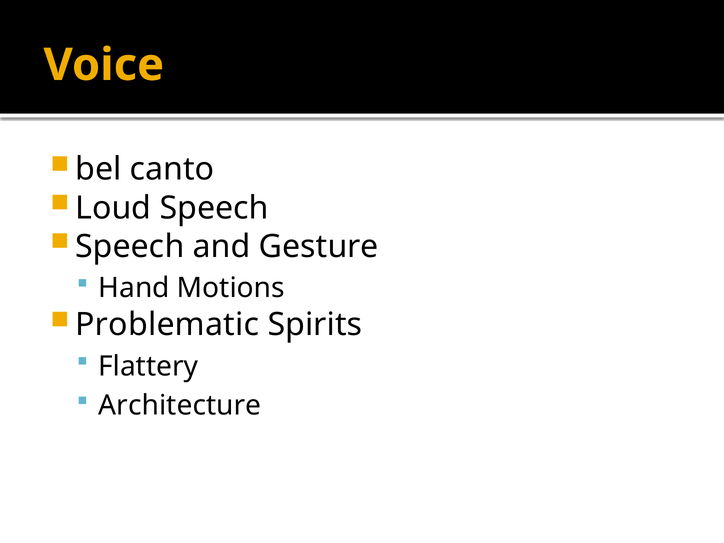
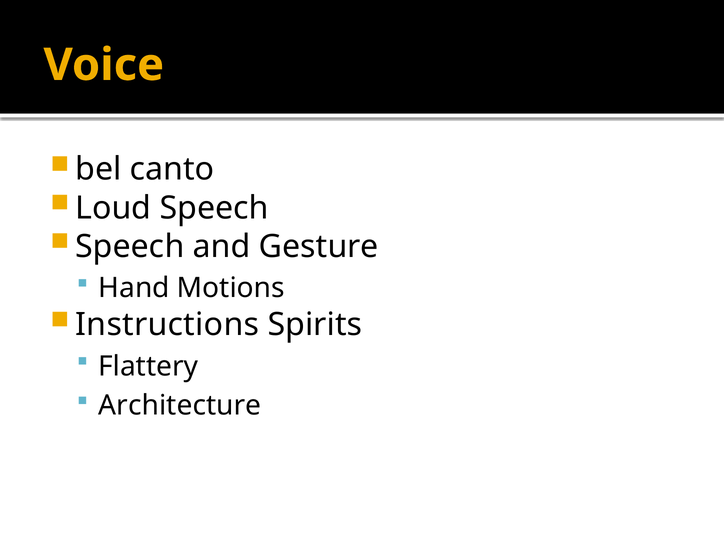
Problematic: Problematic -> Instructions (167, 325)
